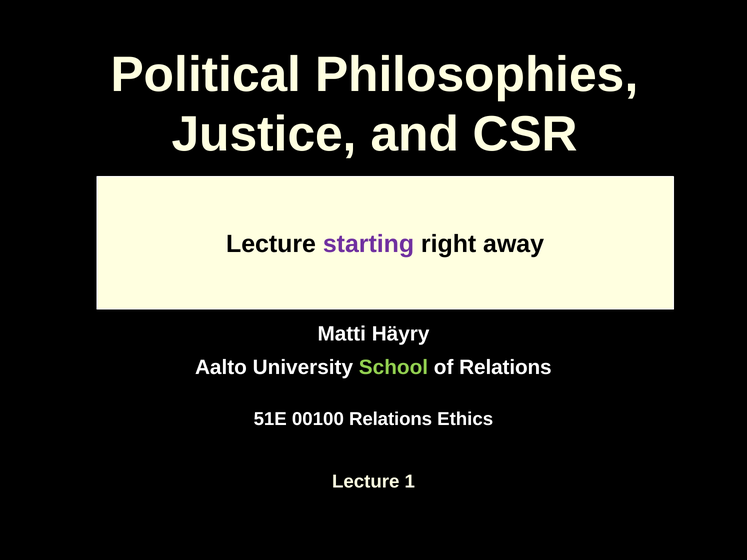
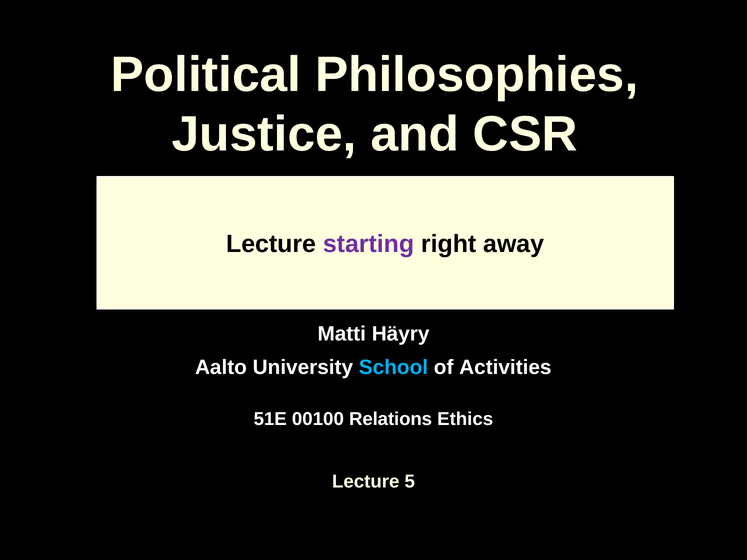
School colour: light green -> light blue (393, 368)
of Relations: Relations -> Activities (505, 368)
1: 1 -> 5 (410, 482)
